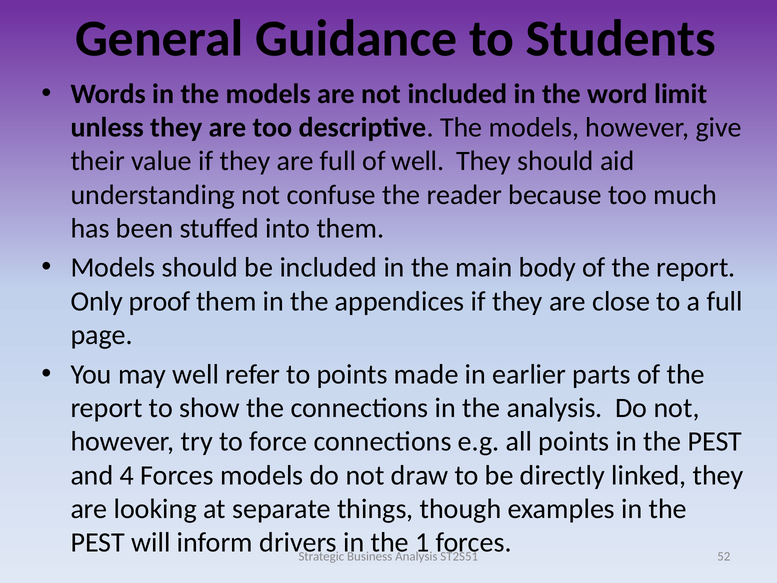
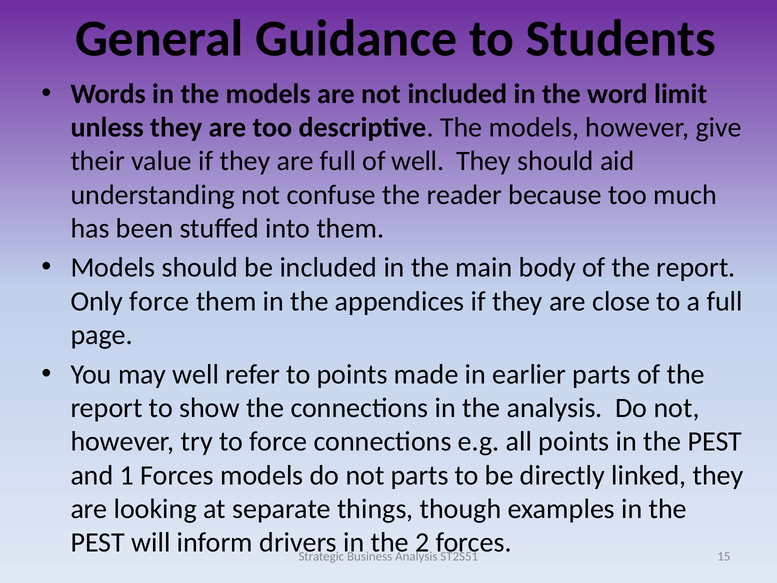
Only proof: proof -> force (159, 301)
4: 4 -> 1 (127, 475)
not draw: draw -> parts (420, 475)
1: 1 -> 2 (422, 542)
52: 52 -> 15 (724, 556)
